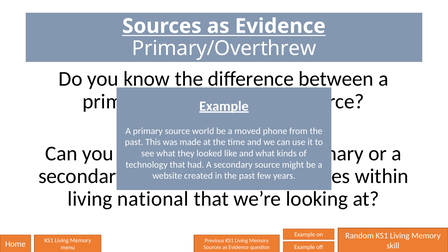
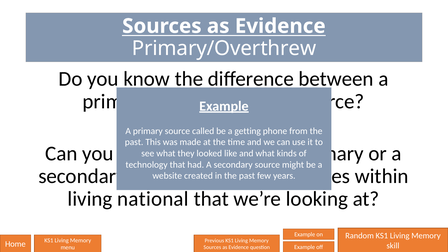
world: world -> called (203, 131)
moved: moved -> getting (248, 131)
